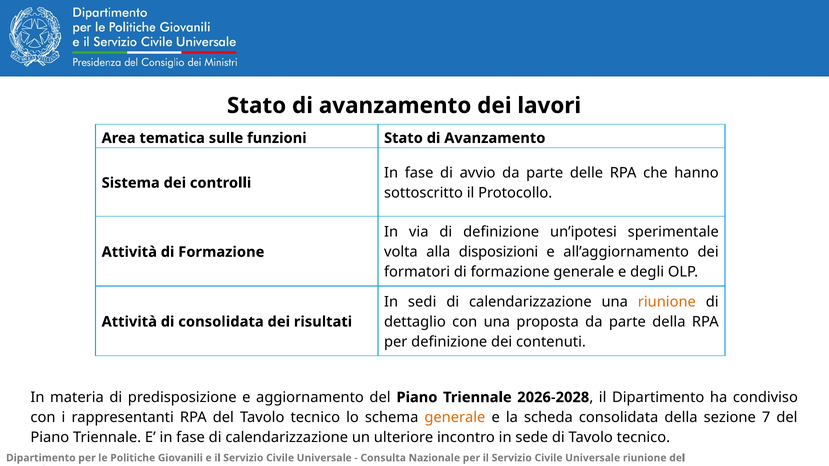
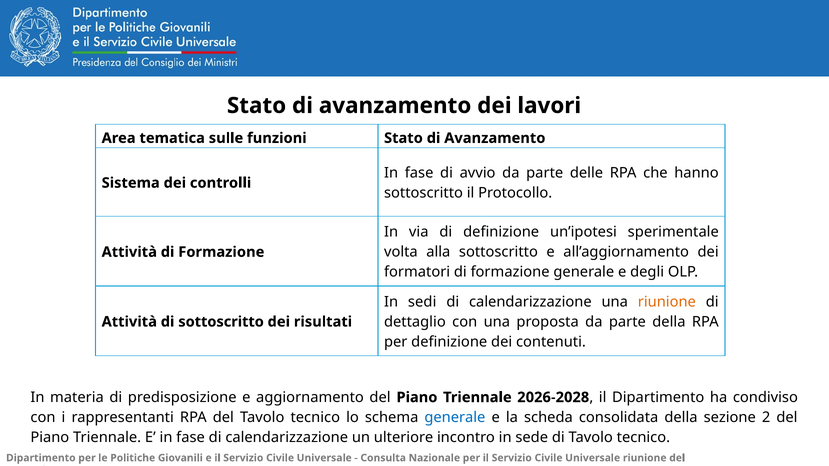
alla disposizioni: disposizioni -> sottoscritto (498, 252)
di consolidata: consolidata -> sottoscritto (221, 322)
generale colour: orange -> blue (455, 418)
7: 7 -> 2 (766, 418)
